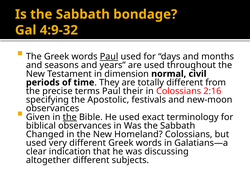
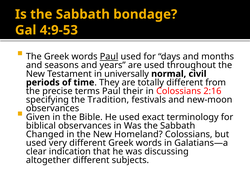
4:9-32: 4:9-32 -> 4:9-53 (59, 30)
dimension: dimension -> universally (127, 74)
Apostolic: Apostolic -> Tradition (108, 100)
the underline: present -> none (70, 117)
